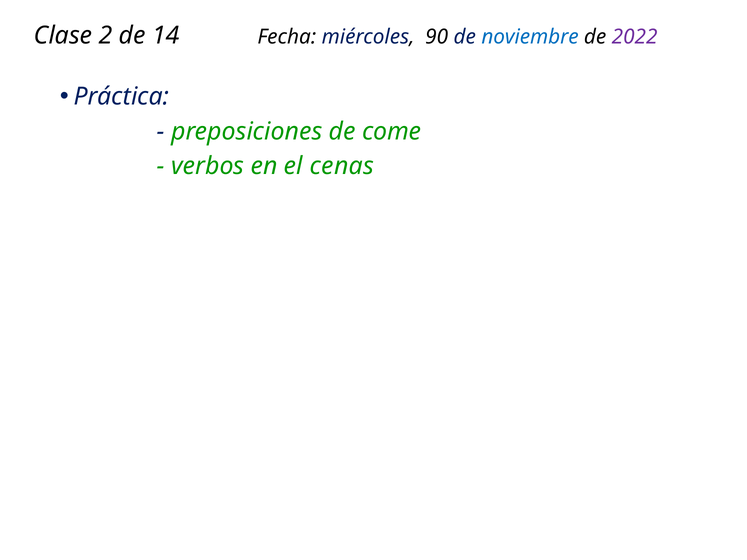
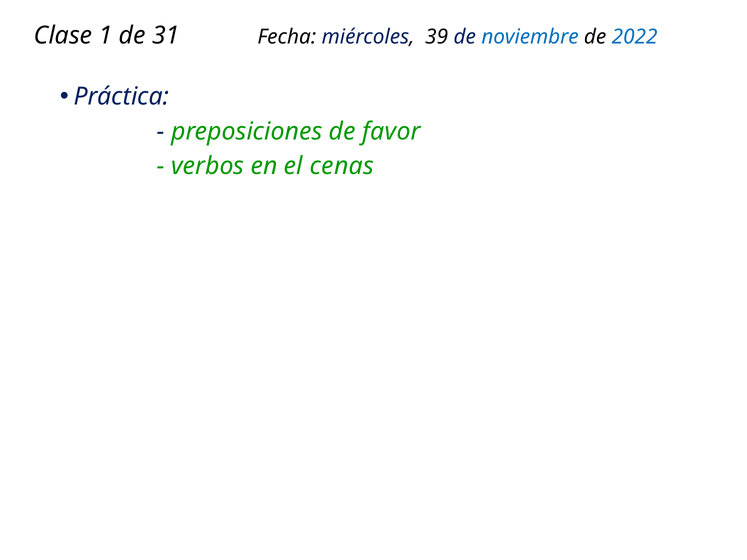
2: 2 -> 1 (106, 36)
14: 14 -> 31 (166, 36)
90: 90 -> 39 (437, 37)
2022 colour: purple -> blue (635, 37)
come: come -> favor (392, 131)
